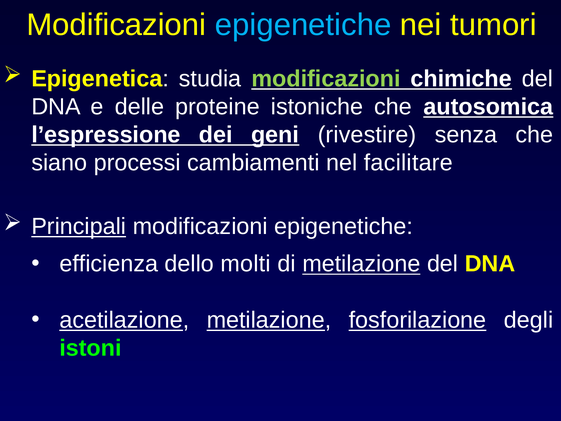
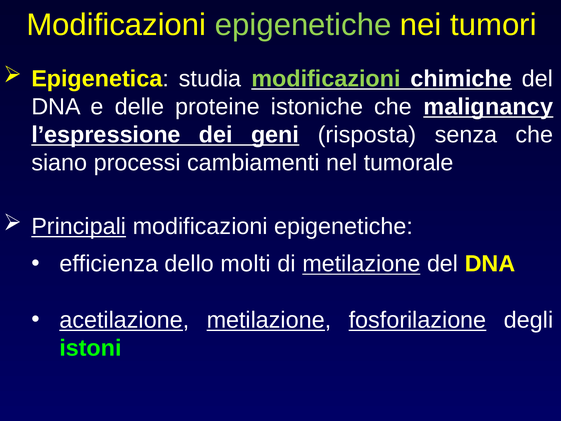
epigenetiche colour: light blue -> light green (303, 25)
autosomica: autosomica -> malignancy (488, 107)
rivestire: rivestire -> risposta (367, 135)
facilitare: facilitare -> tumorale (409, 163)
